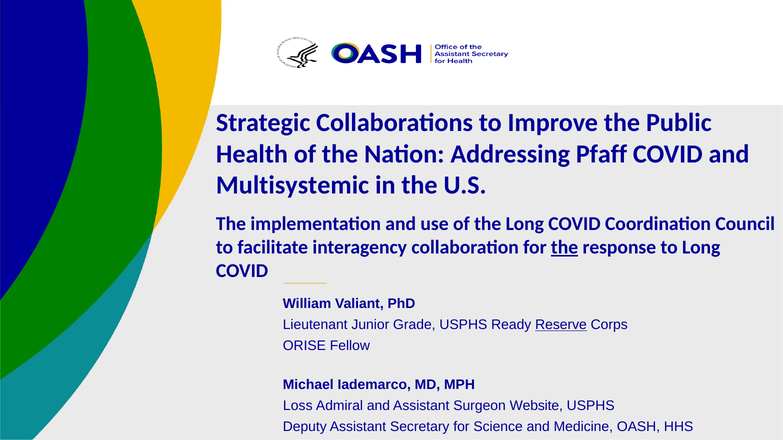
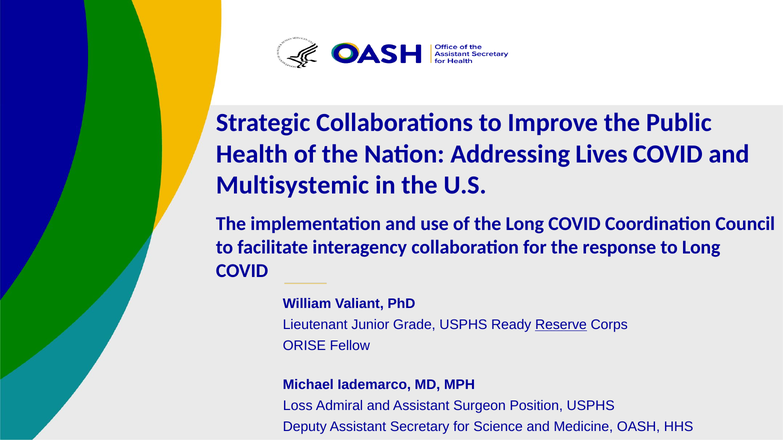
Pfaff: Pfaff -> Lives (602, 154)
the underline: present -> none (565, 248)
Website: Website -> Position (536, 406)
